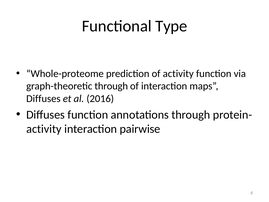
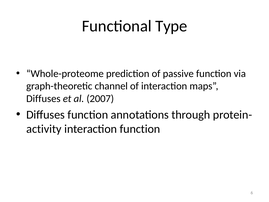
of activity: activity -> passive (178, 73)
graph-theoretic through: through -> channel (111, 86)
2016: 2016 -> 2007 (100, 99)
interaction pairwise: pairwise -> function (140, 129)
